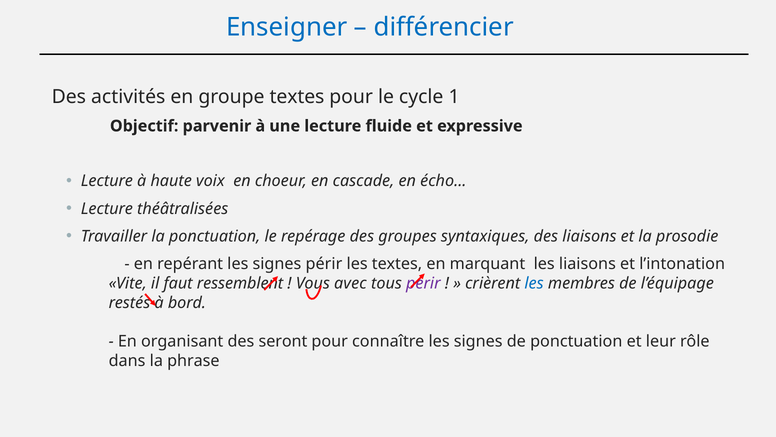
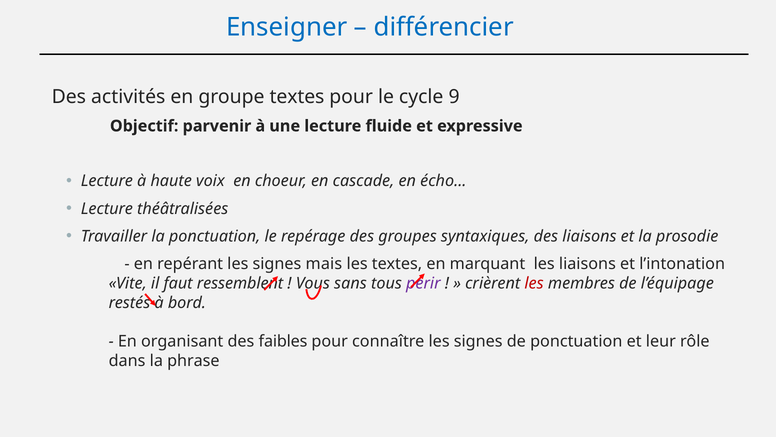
1: 1 -> 9 (454, 97)
signes périr: périr -> mais (324, 263)
avec: avec -> sans (350, 283)
les colour: blue -> red (534, 283)
seront: seront -> faibles (283, 341)
